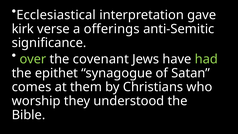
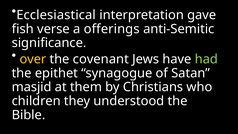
kirk: kirk -> fish (23, 29)
over colour: light green -> yellow (33, 59)
comes: comes -> masjid (32, 87)
worship: worship -> children (36, 101)
